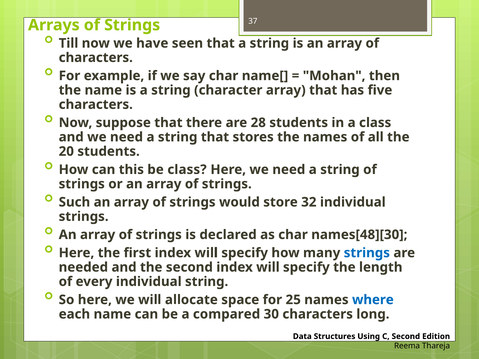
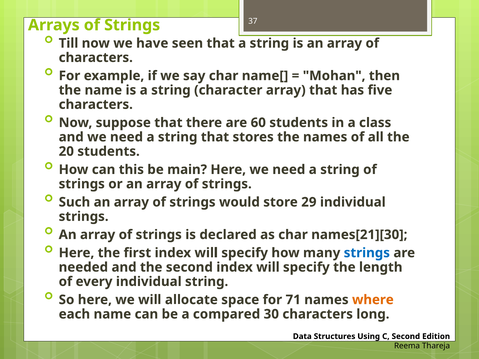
28: 28 -> 60 (258, 123)
be class: class -> main (187, 170)
32: 32 -> 29 (309, 202)
names[48][30: names[48][30 -> names[21][30 (359, 235)
25: 25 -> 71 (293, 300)
where colour: blue -> orange (373, 300)
